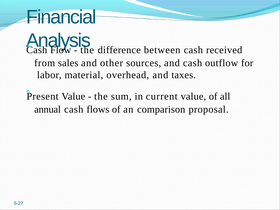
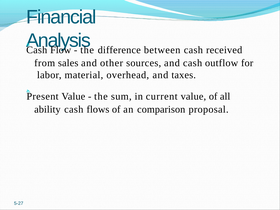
annual: annual -> ability (47, 109)
